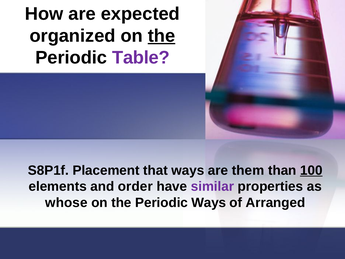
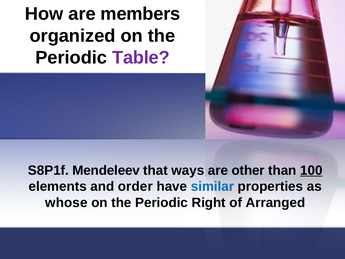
expected: expected -> members (140, 14)
the underline: present -> none (161, 36)
Placement: Placement -> Mendeleev (106, 170)
them: them -> other (248, 170)
similar colour: purple -> blue (212, 186)
Periodic Ways: Ways -> Right (209, 202)
